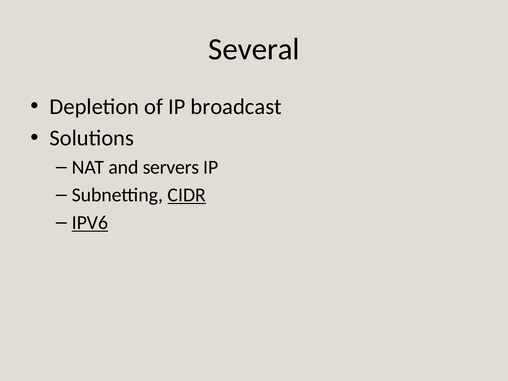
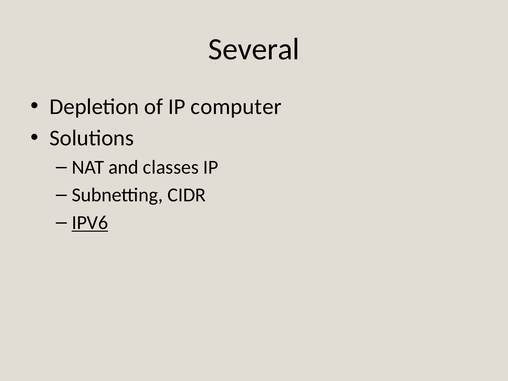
broadcast: broadcast -> computer (236, 107)
servers: servers -> classes (171, 167)
CIDR underline: present -> none (187, 195)
